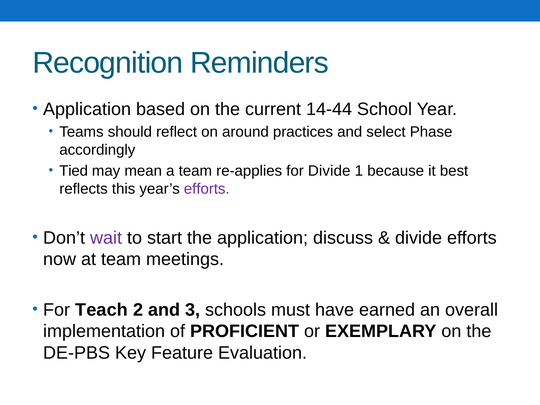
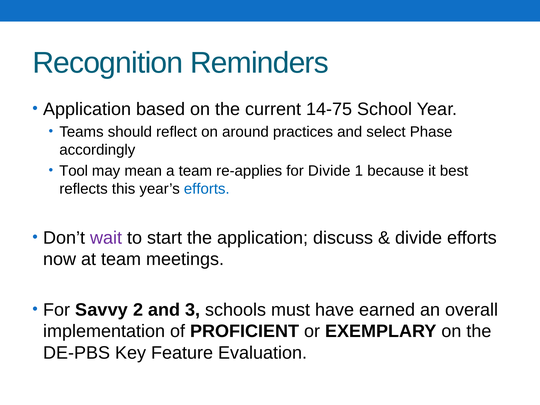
14-44: 14-44 -> 14-75 (329, 109)
Tied: Tied -> Tool (74, 171)
efforts colour: purple -> blue (207, 189)
Teach: Teach -> Savvy (102, 310)
